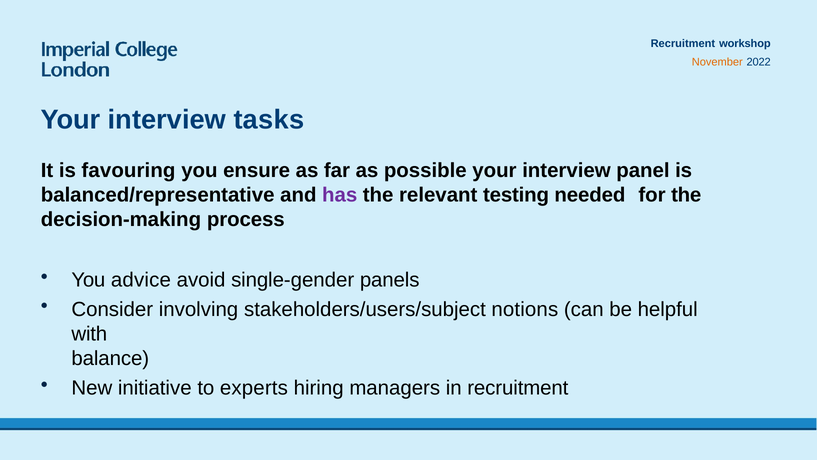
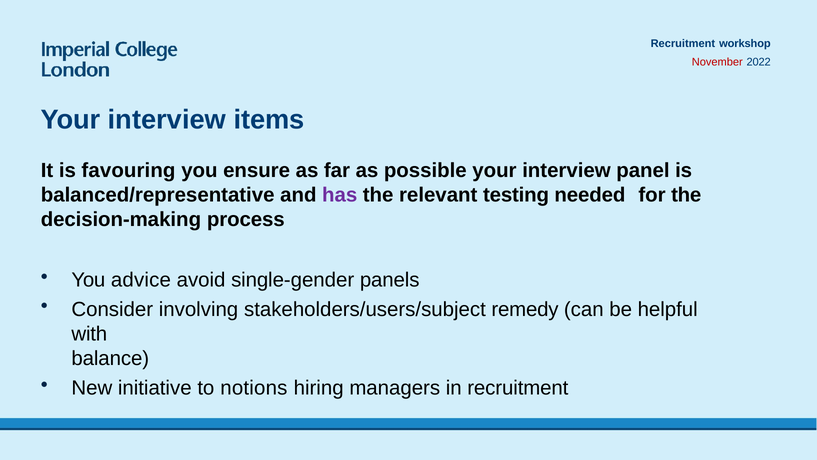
November colour: orange -> red (717, 62)
tasks: tasks -> items (269, 119)
notions: notions -> remedy (525, 309)
experts: experts -> notions (254, 388)
